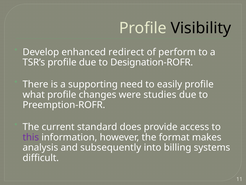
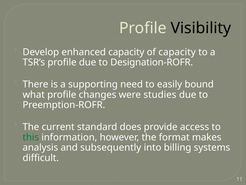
enhanced redirect: redirect -> capacity (126, 52)
of perform: perform -> capacity (177, 52)
easily profile: profile -> bound (199, 84)
this colour: purple -> green (31, 137)
